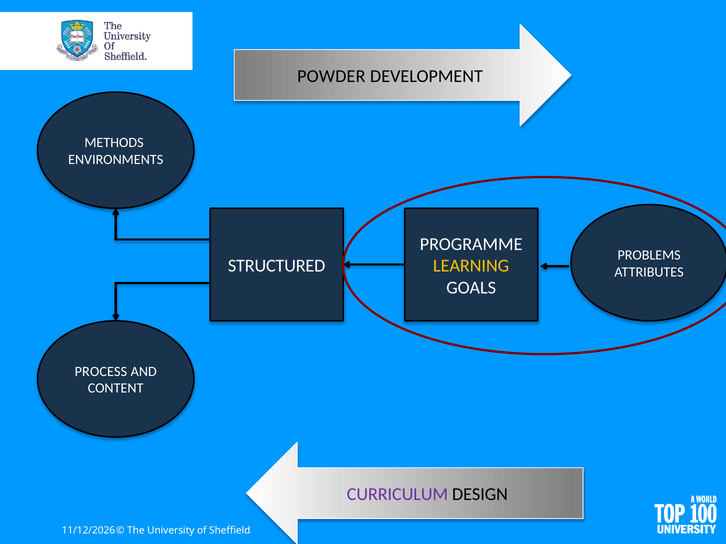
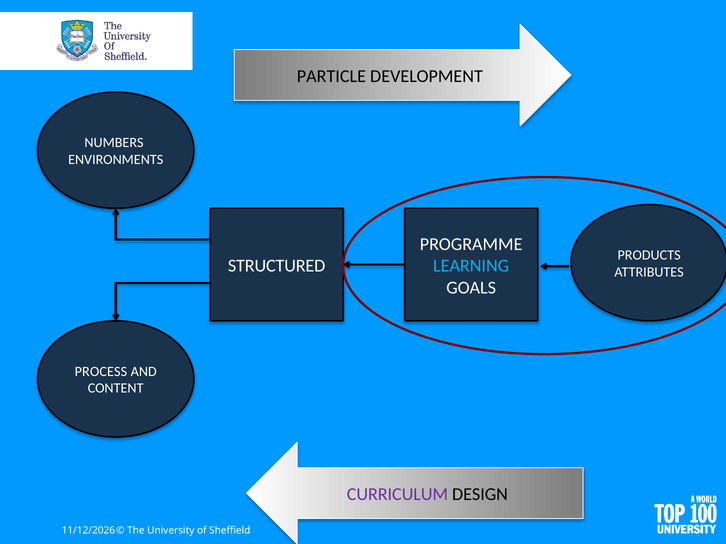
POWDER: POWDER -> PARTICLE (331, 76)
METHODS: METHODS -> NUMBERS (114, 143)
PROBLEMS: PROBLEMS -> PRODUCTS (649, 255)
LEARNING colour: yellow -> light blue (471, 266)
